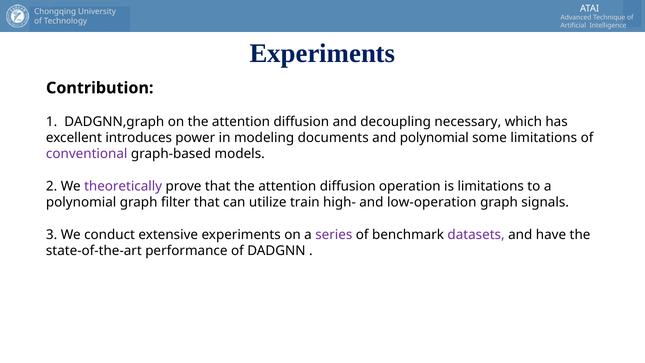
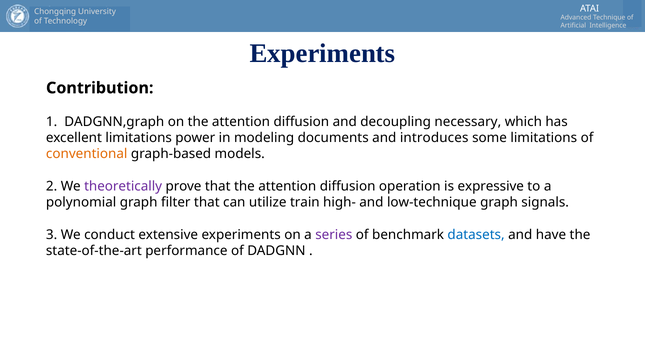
excellent introduces: introduces -> limitations (139, 138)
and polynomial: polynomial -> introduces (434, 138)
conventional colour: purple -> orange (87, 154)
is limitations: limitations -> expressive (491, 186)
low-operation: low-operation -> low-technique (432, 202)
datasets colour: purple -> blue (476, 235)
